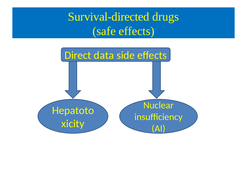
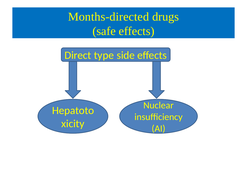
Survival-directed: Survival-directed -> Months-directed (109, 17)
data: data -> type (104, 55)
